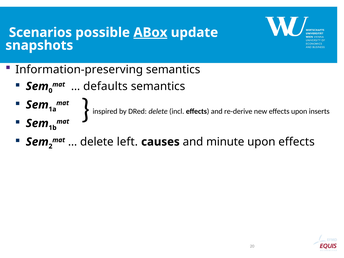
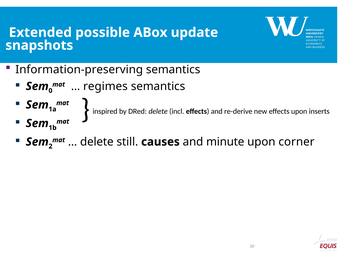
Scenarios: Scenarios -> Extended (40, 32)
ABox underline: present -> none (150, 32)
defaults: defaults -> regimes (105, 86)
left: left -> still (127, 142)
upon effects: effects -> corner (297, 142)
